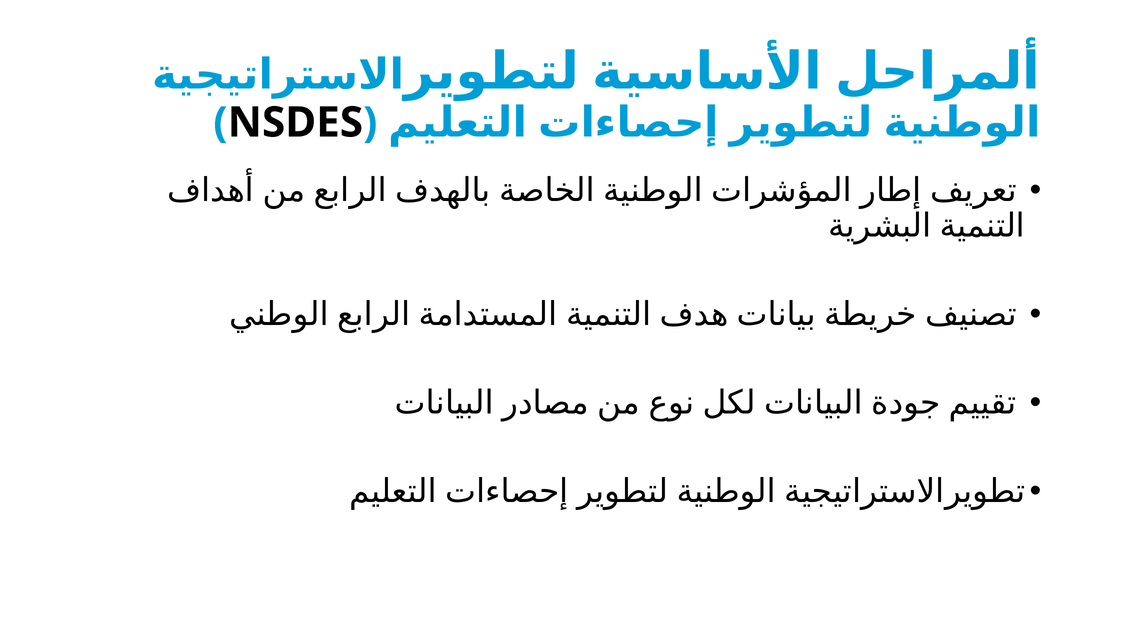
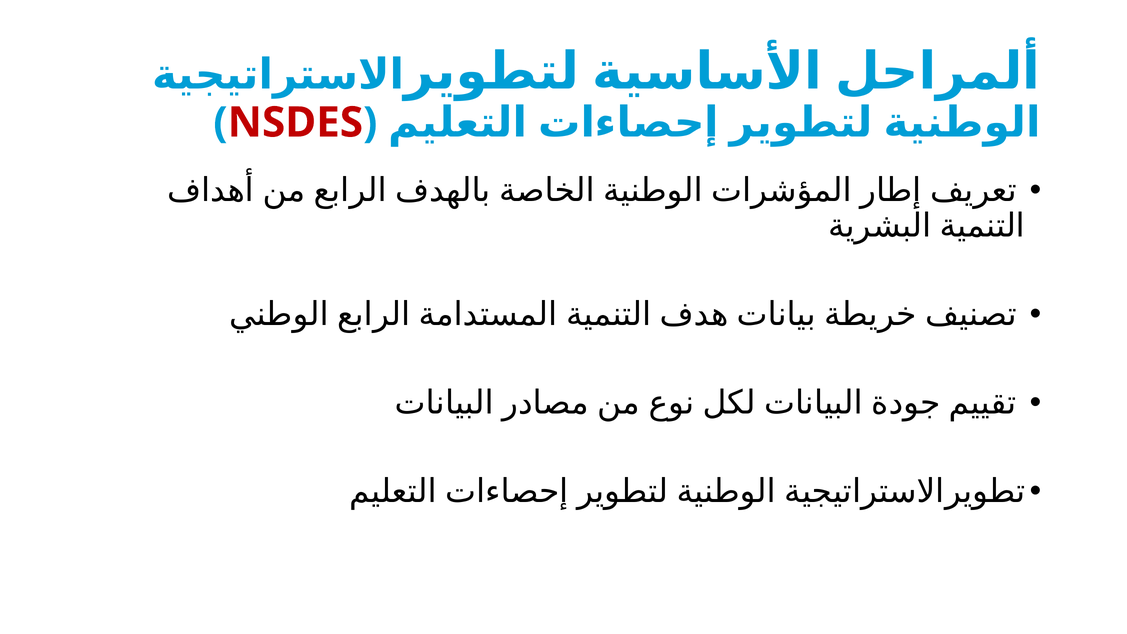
NSDES colour: black -> red (295, 123)
